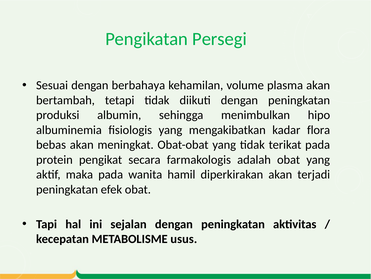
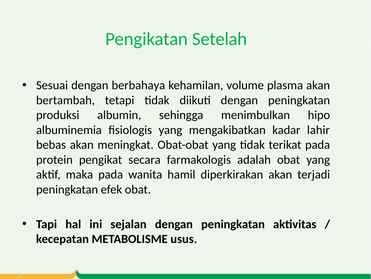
Persegi: Persegi -> Setelah (220, 39)
flora: flora -> lahir (318, 130)
